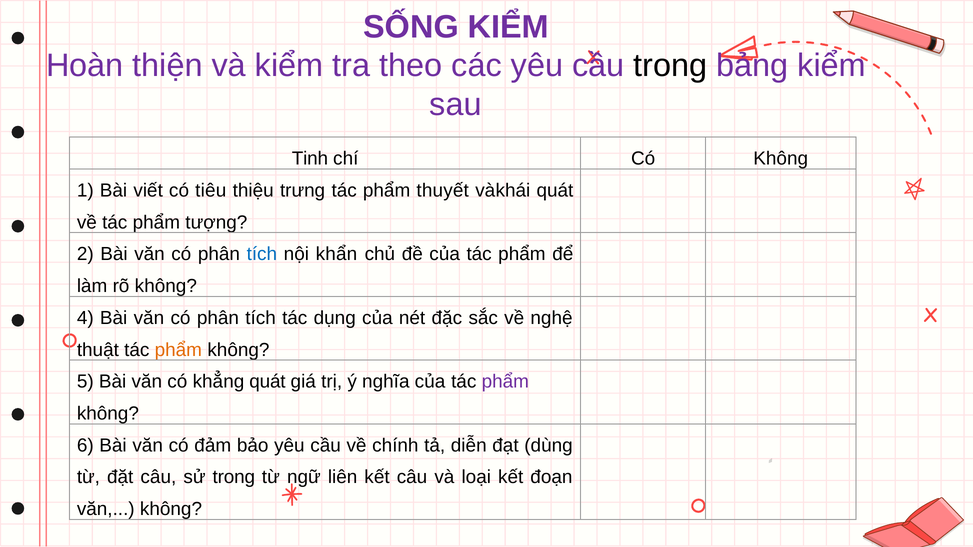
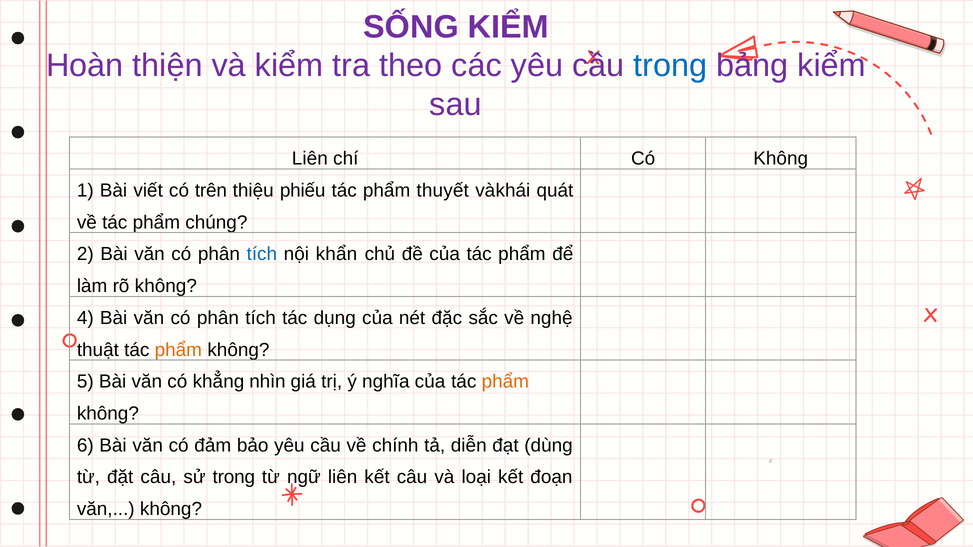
trong colour: black -> blue (670, 66)
Tinh: Tinh -> Liên (310, 159)
tiêu: tiêu -> trên (211, 191)
trưng: trưng -> phiếu (303, 191)
tượng: tượng -> chúng (216, 222)
khẳng quát: quát -> nhìn (267, 382)
phẩm colour: purple -> orange (505, 382)
